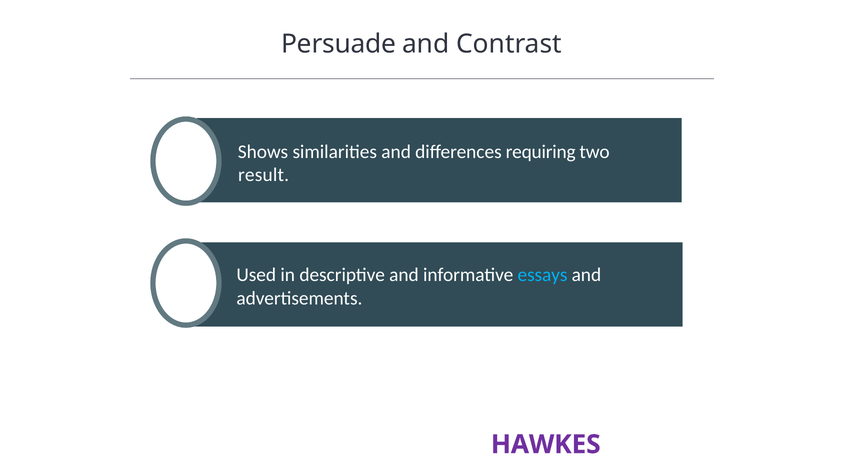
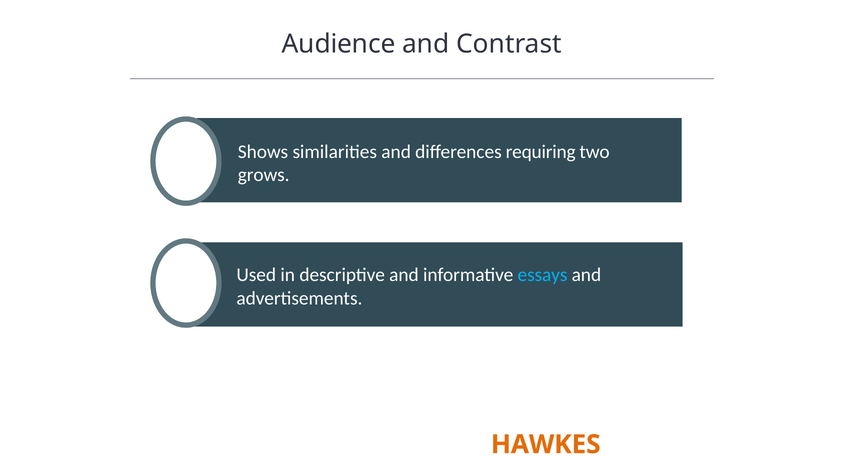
Persuade: Persuade -> Audience (339, 44)
result: result -> grows (264, 175)
HAWKES colour: purple -> orange (546, 444)
